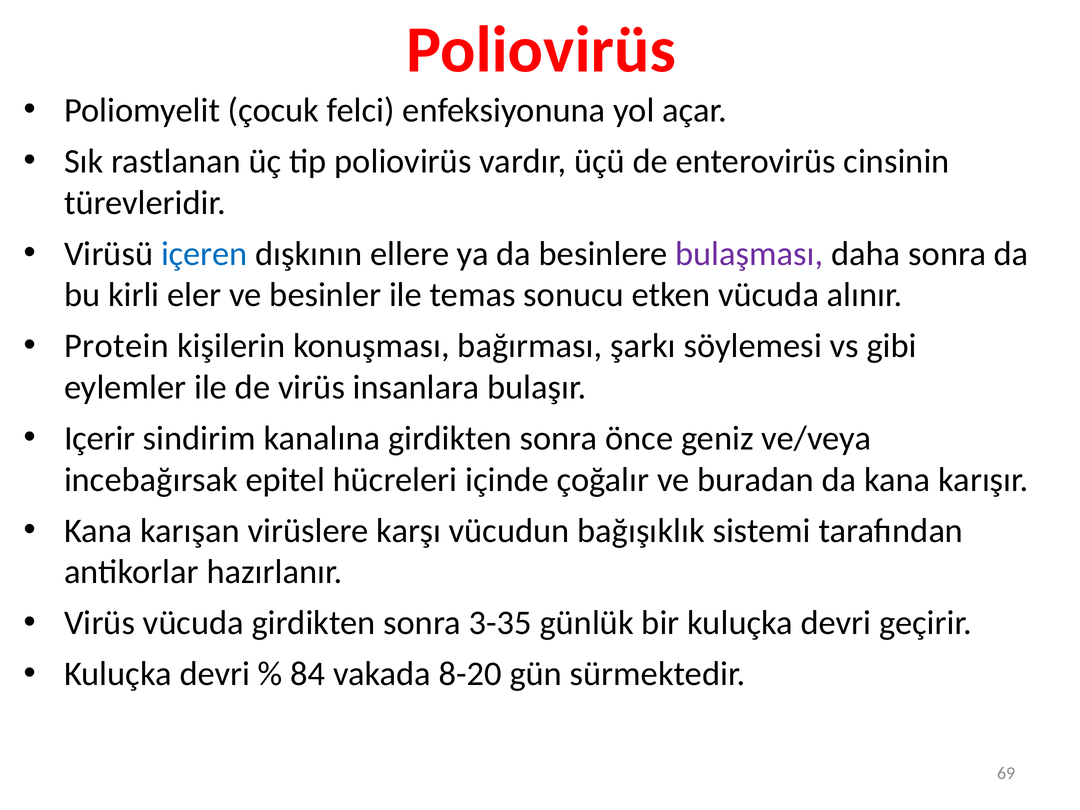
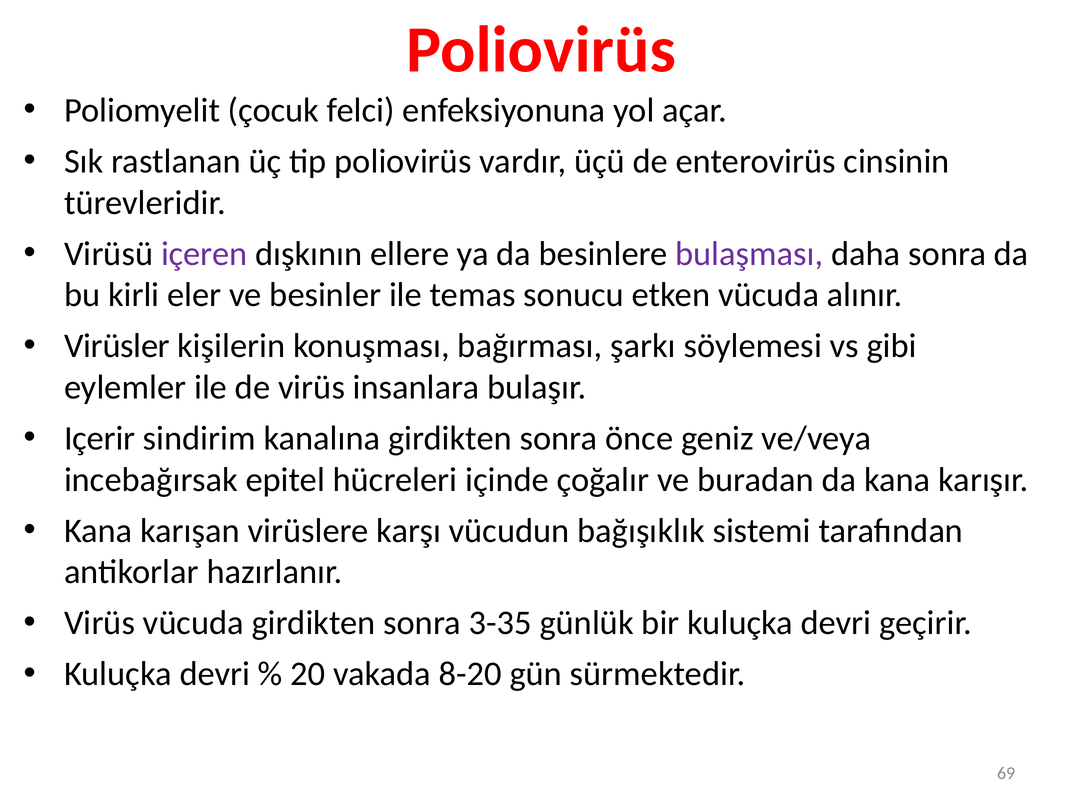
içeren colour: blue -> purple (204, 254)
Protein: Protein -> Virüsler (117, 346)
84: 84 -> 20 (308, 674)
